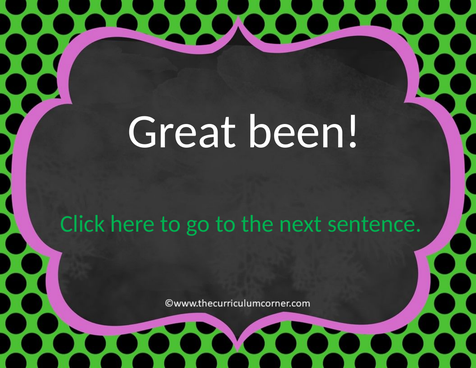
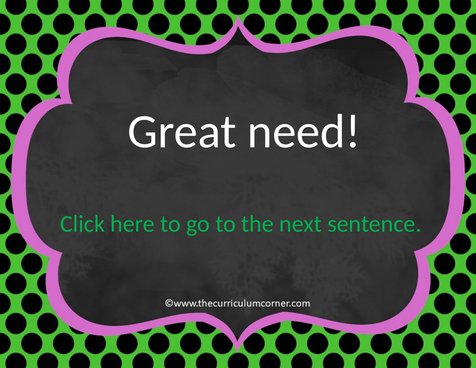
been: been -> need (304, 131)
